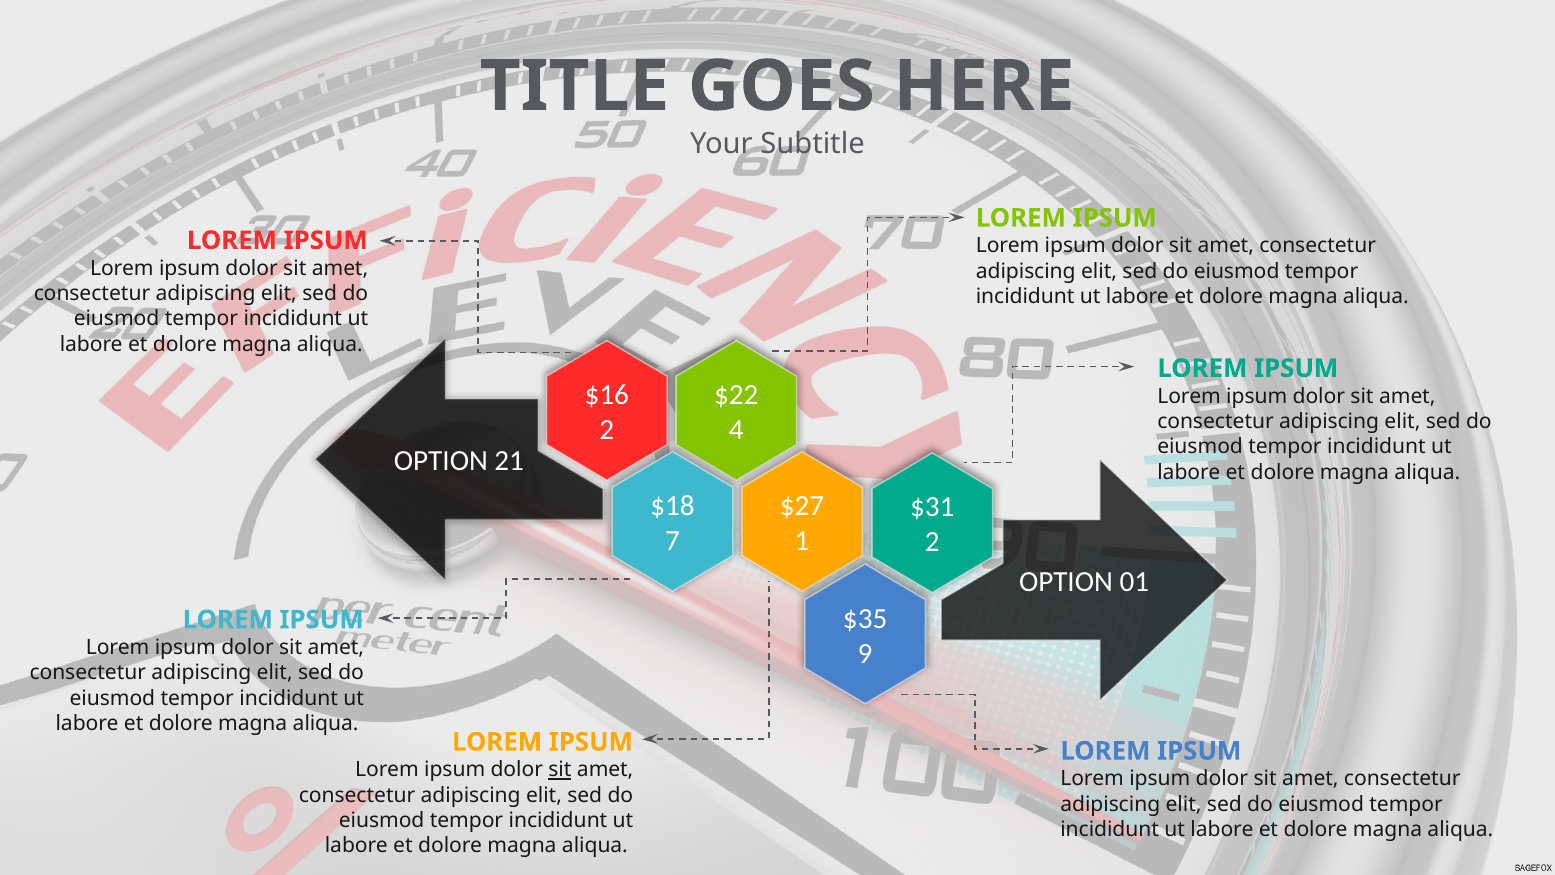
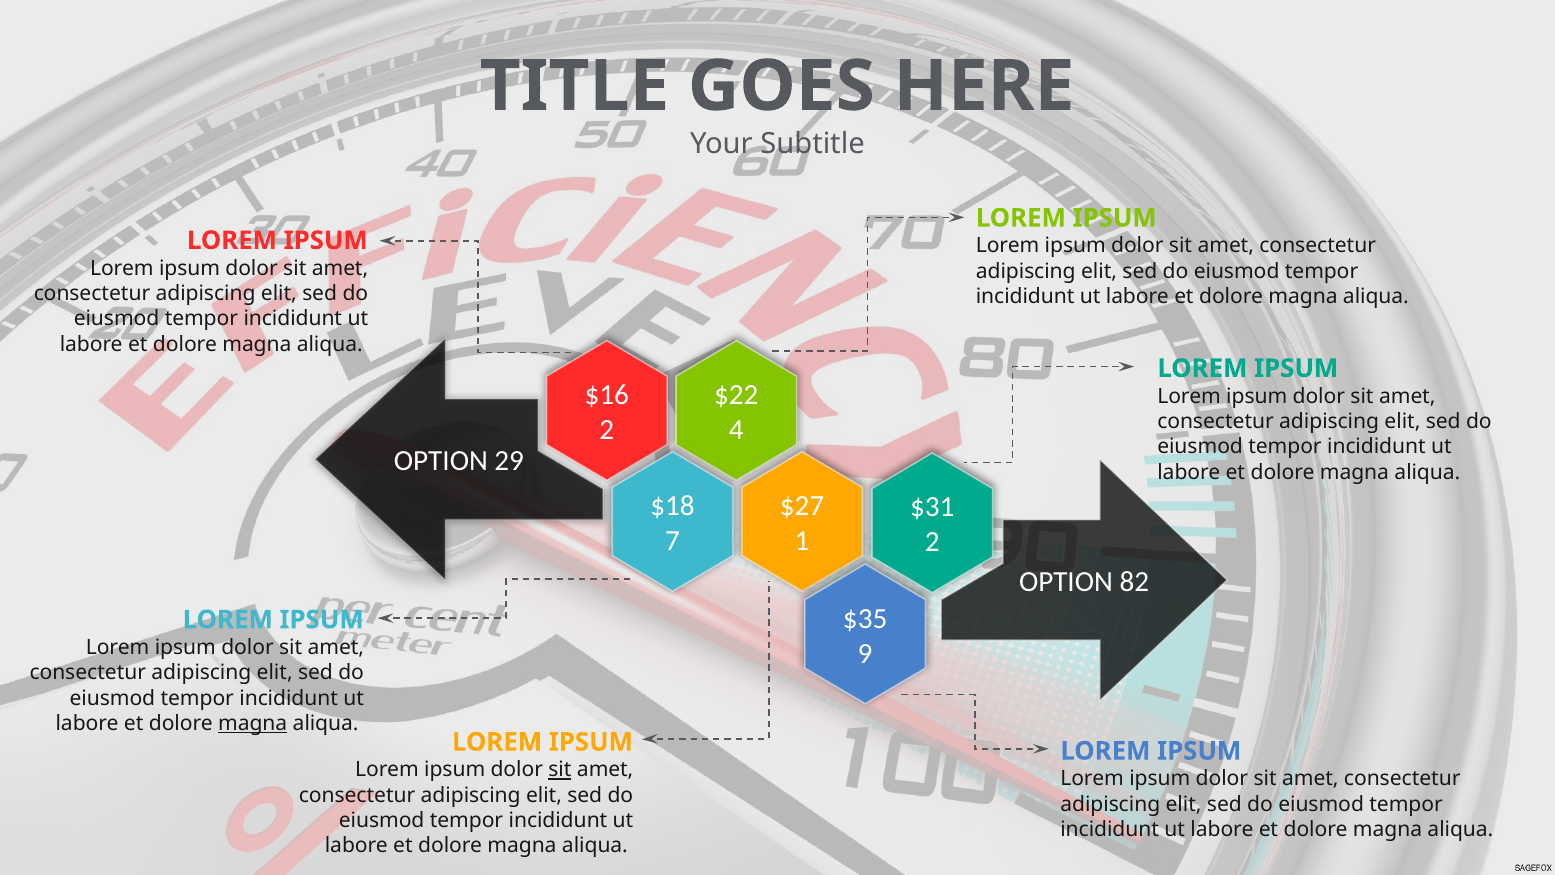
21: 21 -> 29 (509, 461)
01: 01 -> 82 (1134, 582)
magna underline: none -> present (253, 723)
